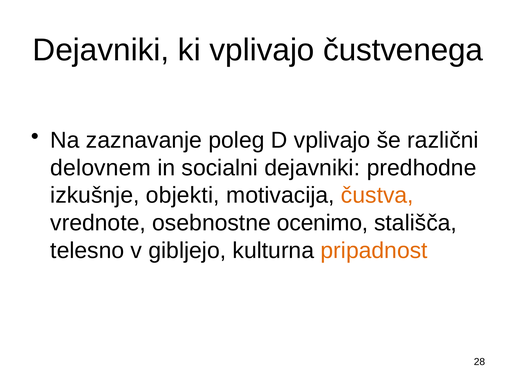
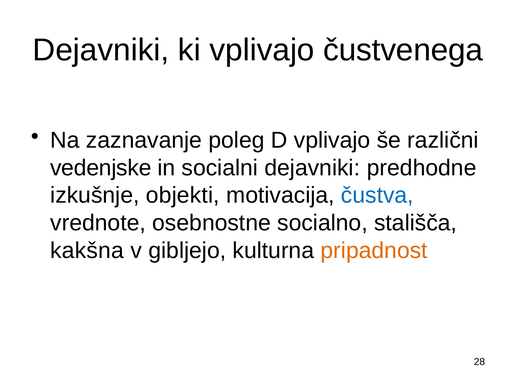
delovnem: delovnem -> vedenjske (101, 168)
čustva colour: orange -> blue (377, 195)
ocenimo: ocenimo -> socialno (323, 223)
telesno: telesno -> kakšna (87, 250)
